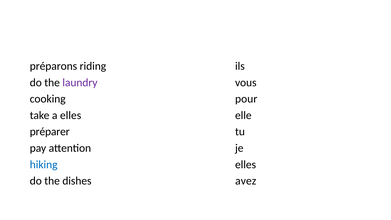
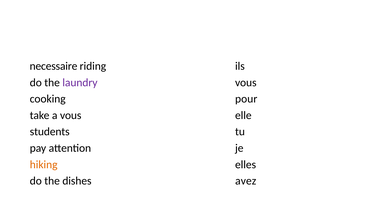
préparons: préparons -> necessaire (54, 66)
a elles: elles -> vous (71, 115)
préparer: préparer -> students (50, 132)
hiking colour: blue -> orange (44, 164)
